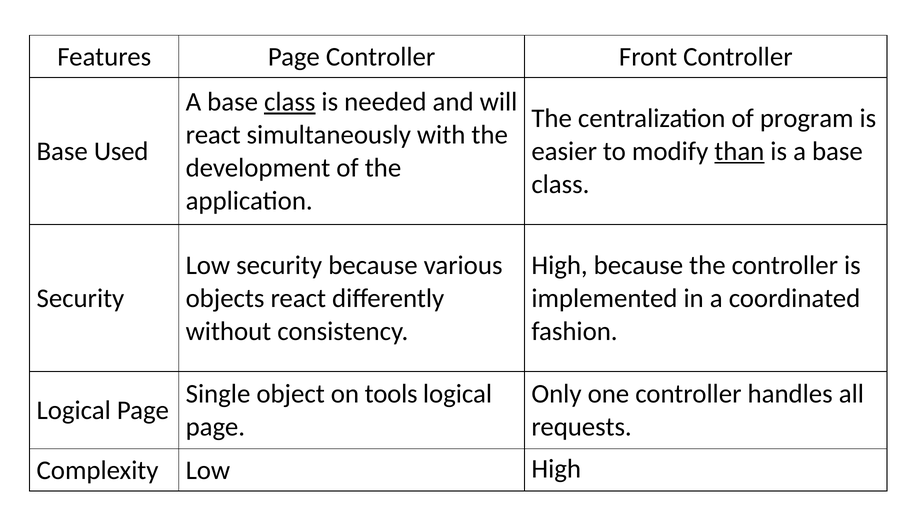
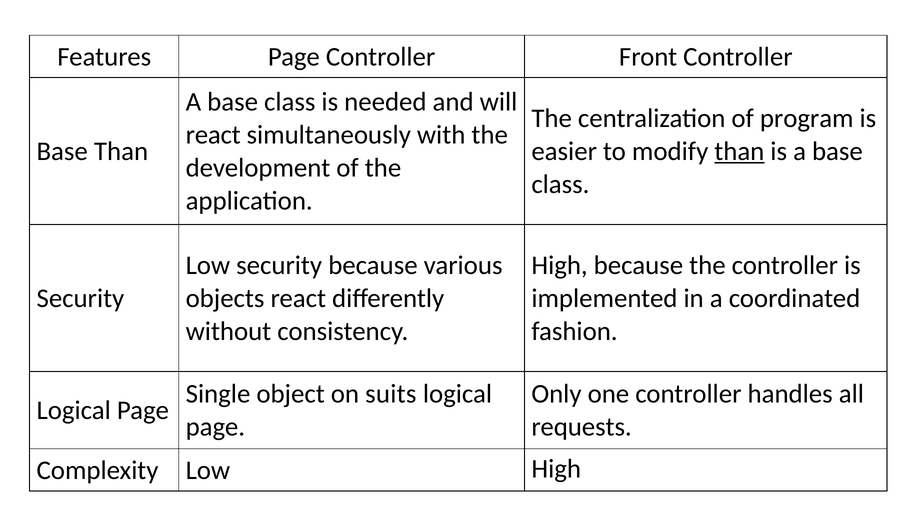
class underline: present -> none (290, 102)
Base Used: Used -> Than (121, 151)
tools: tools -> suits (391, 394)
